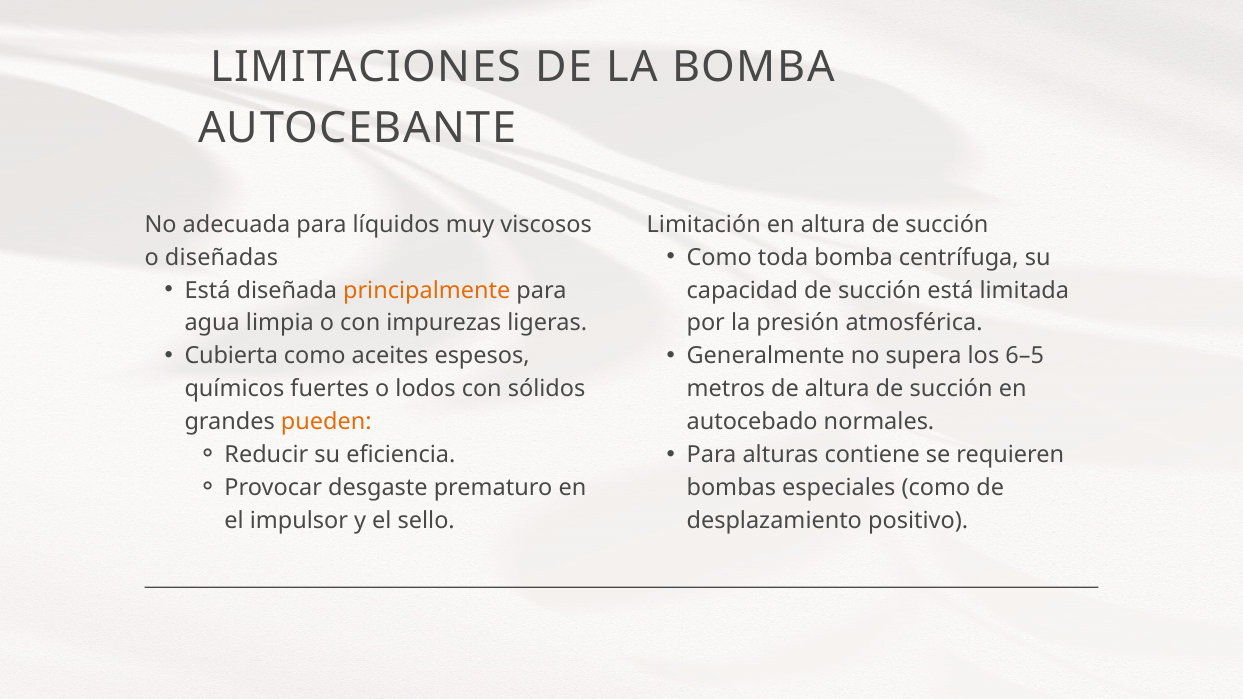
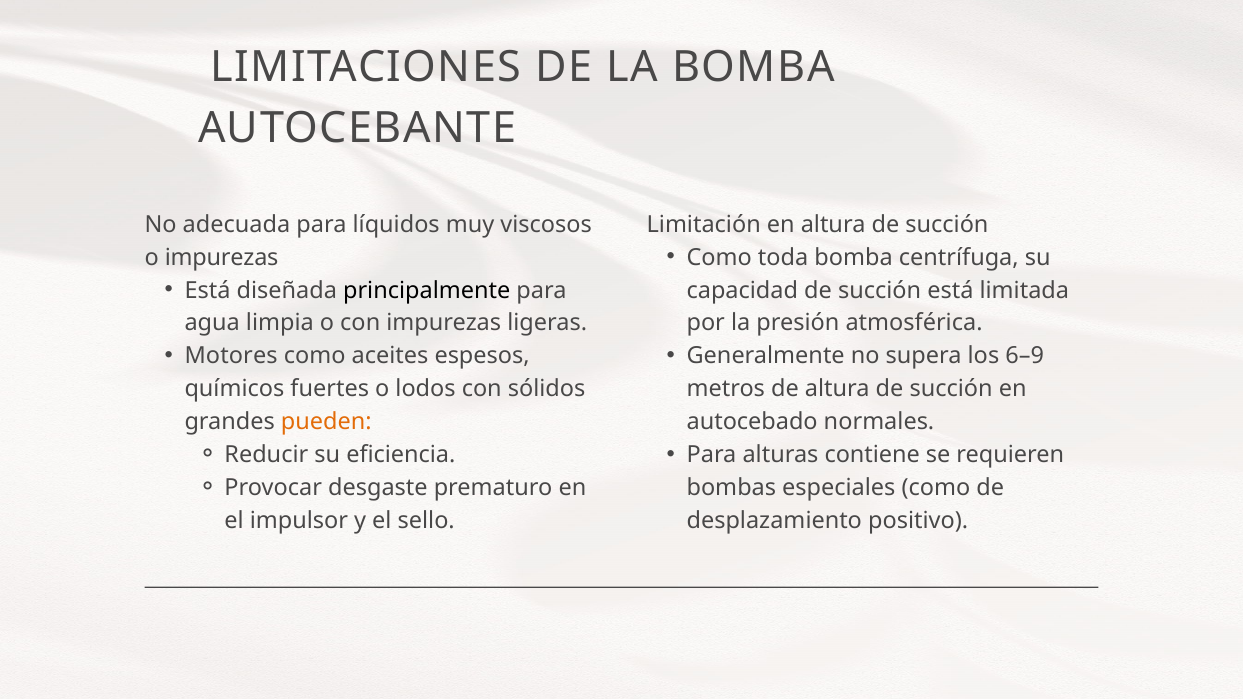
o diseñadas: diseñadas -> impurezas (222, 257)
principalmente colour: orange -> black (427, 290)
Cubierta: Cubierta -> Motores (231, 356)
6–5: 6–5 -> 6–9 (1025, 356)
